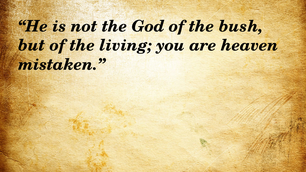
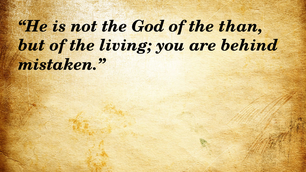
bush: bush -> than (241, 26)
heaven: heaven -> behind (250, 46)
